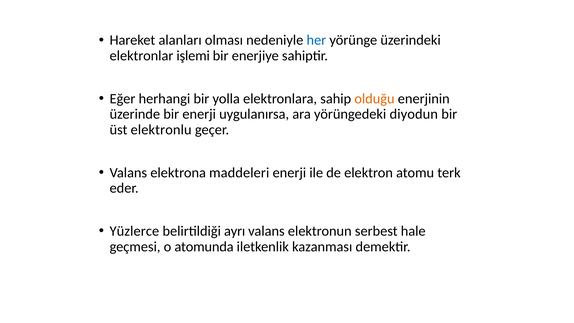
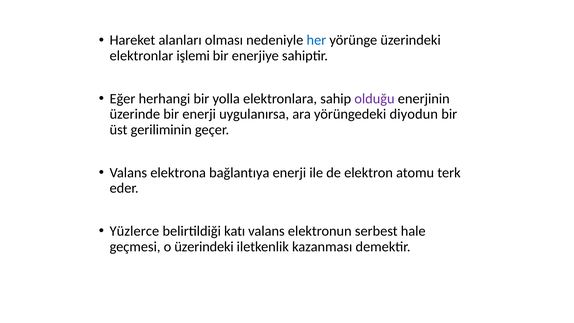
olduğu colour: orange -> purple (374, 99)
elektronlu: elektronlu -> geriliminin (161, 130)
maddeleri: maddeleri -> bağlantıya (239, 173)
ayrı: ayrı -> katı (235, 231)
o atomunda: atomunda -> üzerindeki (204, 247)
